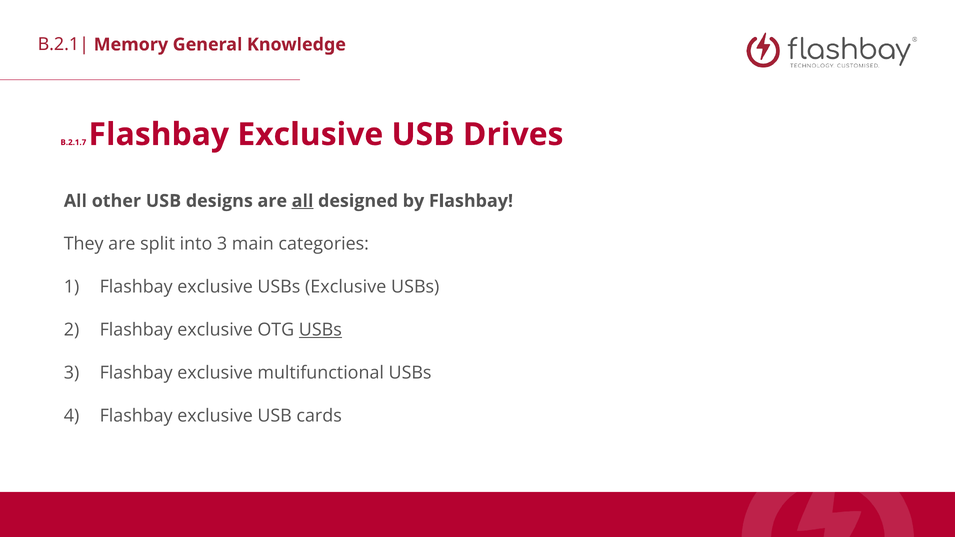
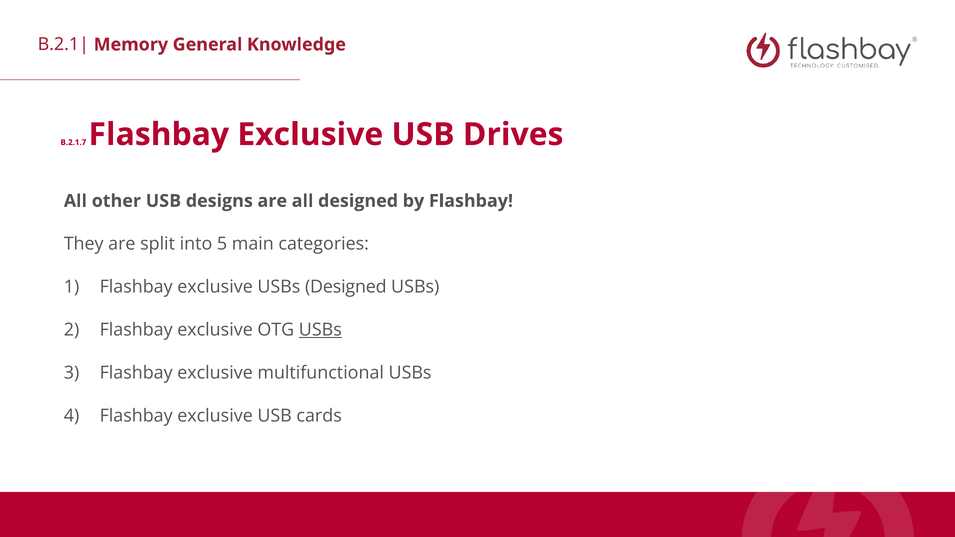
all underline: present -> none (303, 201)
into 3: 3 -> 5 (222, 244)
USBs Exclusive: Exclusive -> Designed (346, 287)
